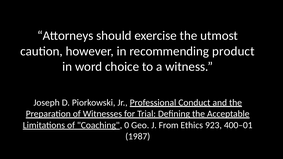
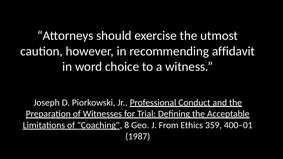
product: product -> affidavit (233, 51)
0: 0 -> 8 (127, 125)
923: 923 -> 359 (213, 125)
